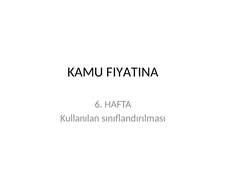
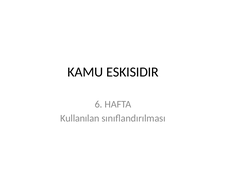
FIYATINA: FIYATINA -> ESKISIDIR (132, 72)
